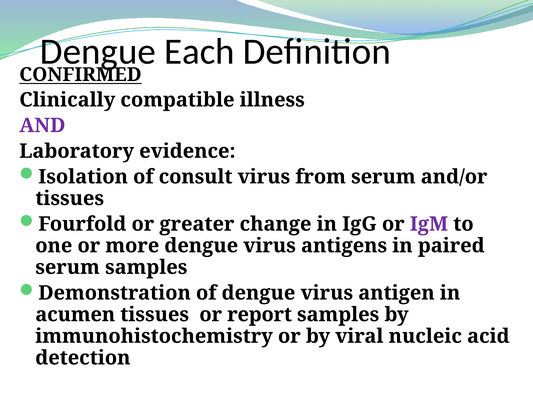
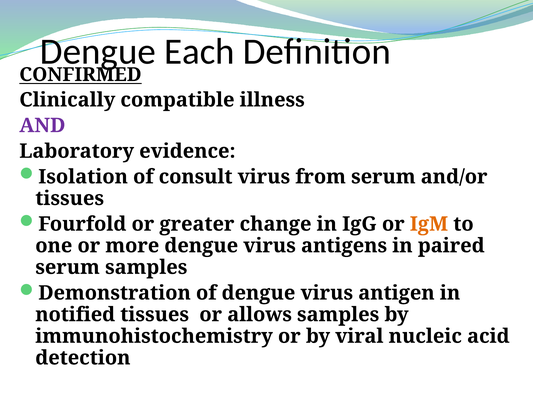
IgM colour: purple -> orange (429, 224)
acumen: acumen -> notified (75, 314)
report: report -> allows (260, 314)
